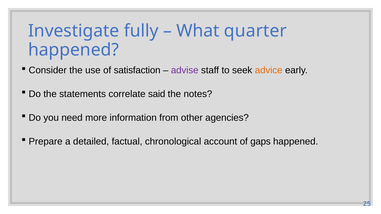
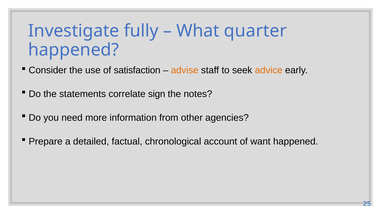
advise colour: purple -> orange (185, 70)
said: said -> sign (157, 94)
gaps: gaps -> want (260, 142)
